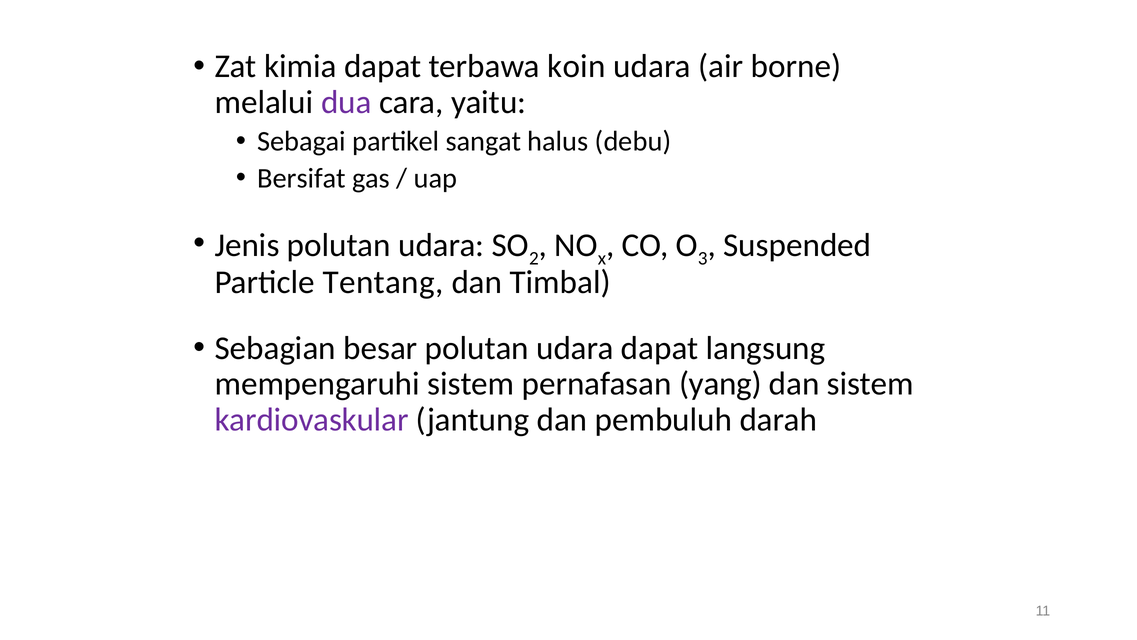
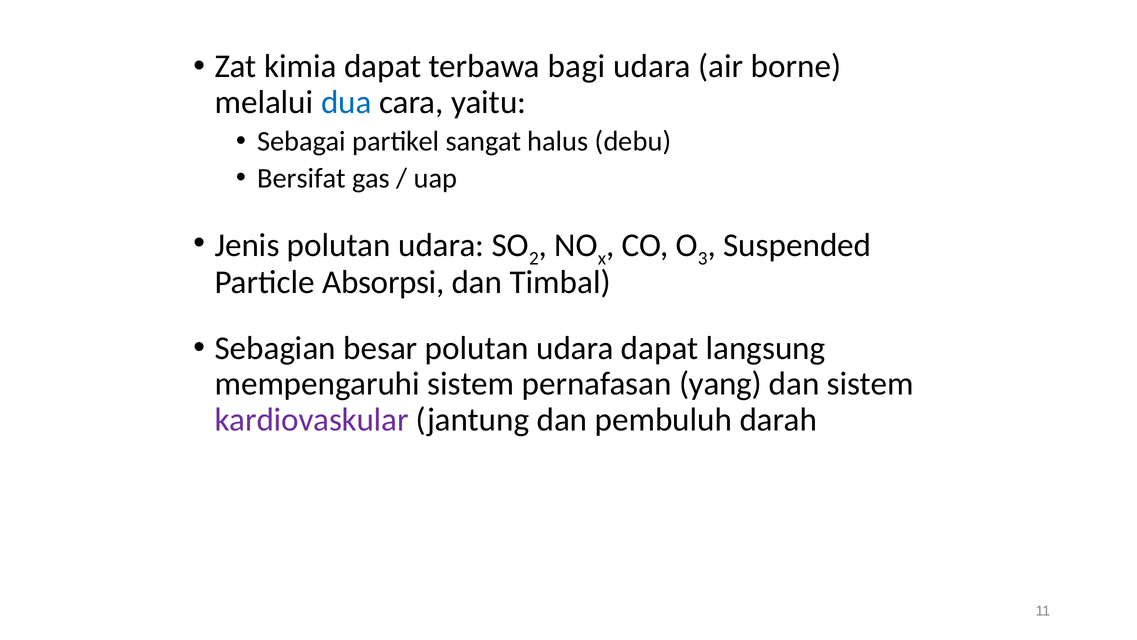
koin: koin -> bagi (576, 66)
dua colour: purple -> blue (346, 102)
Tentang: Tentang -> Absorpsi (383, 282)
